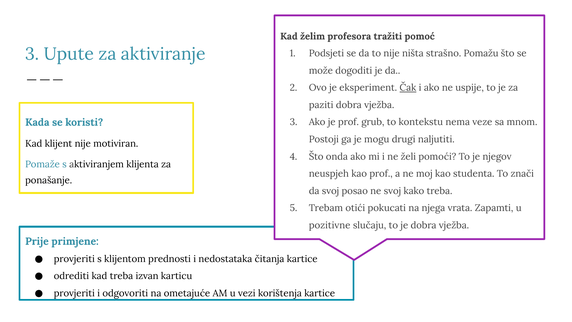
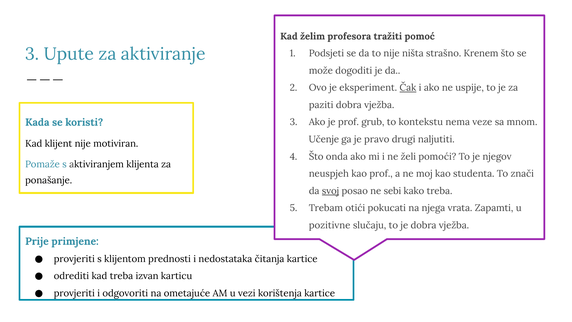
Pomažu: Pomažu -> Krenem (481, 53)
Postoji: Postoji -> Učenje (324, 139)
mogu: mogu -> pravo (377, 139)
svoj underline: none -> present (331, 191)
ne svoj: svoj -> sebi (392, 191)
